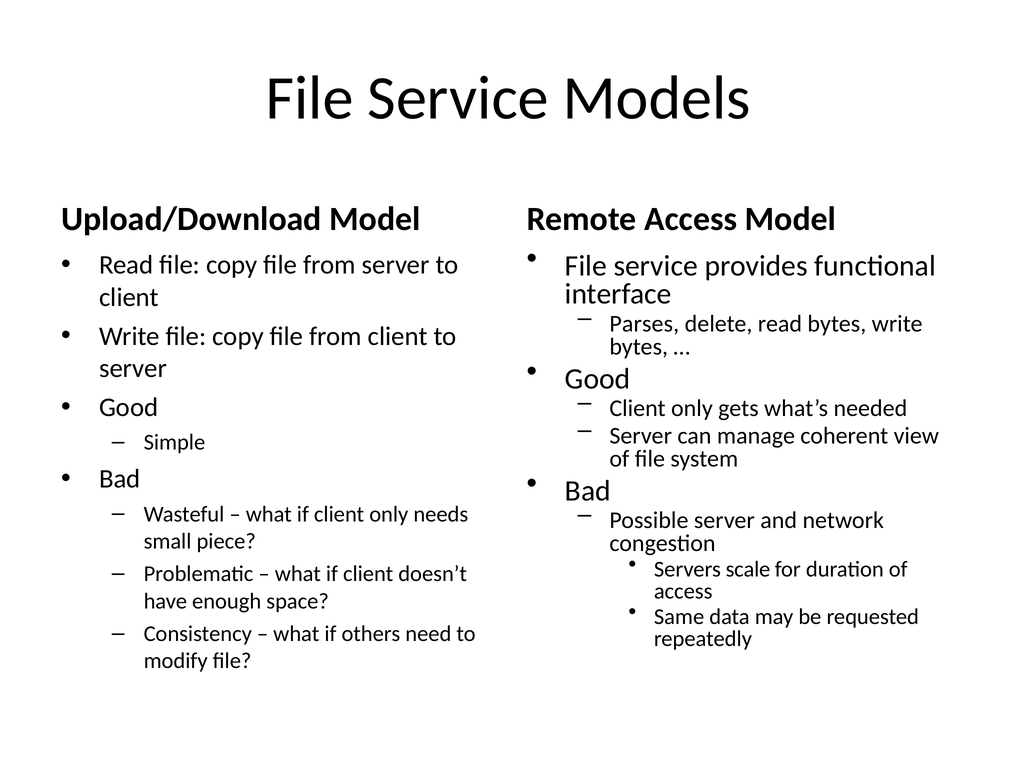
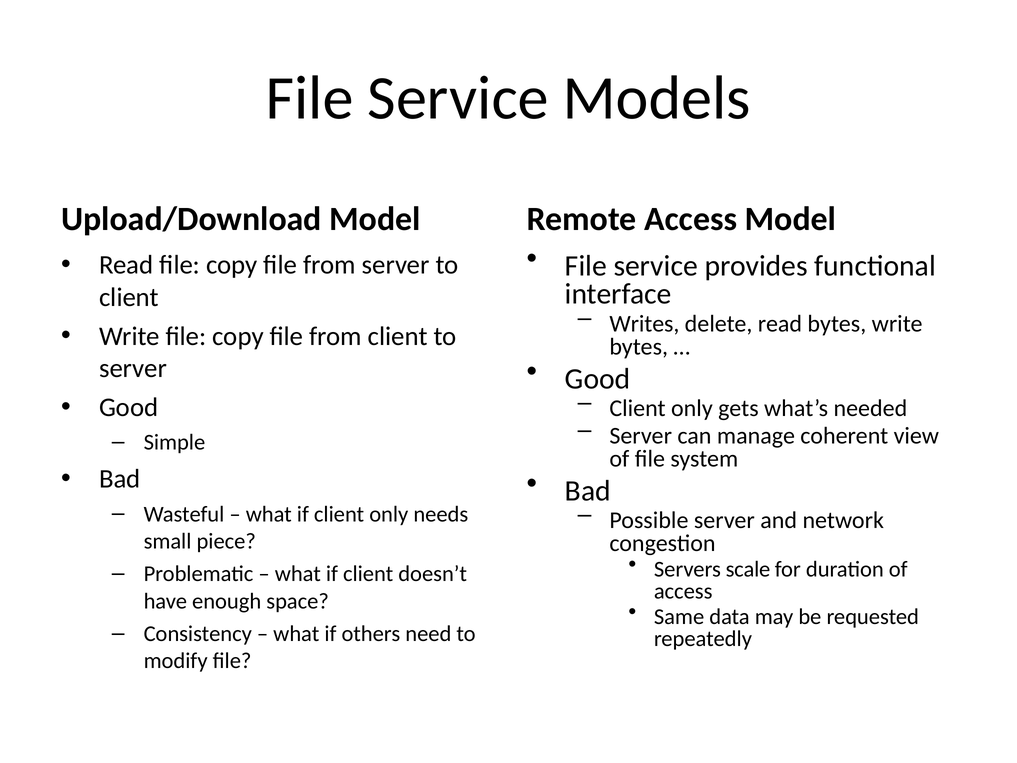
Parses: Parses -> Writes (644, 324)
